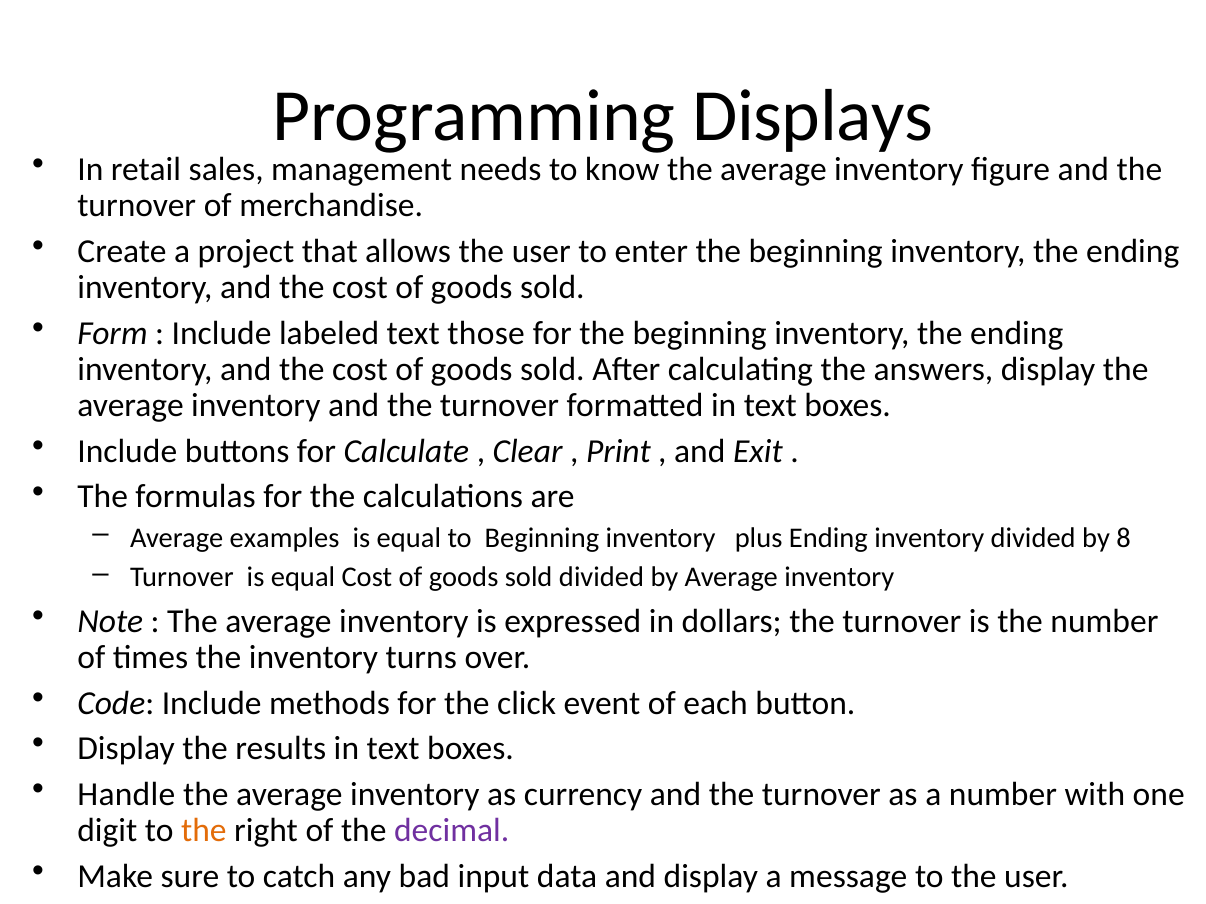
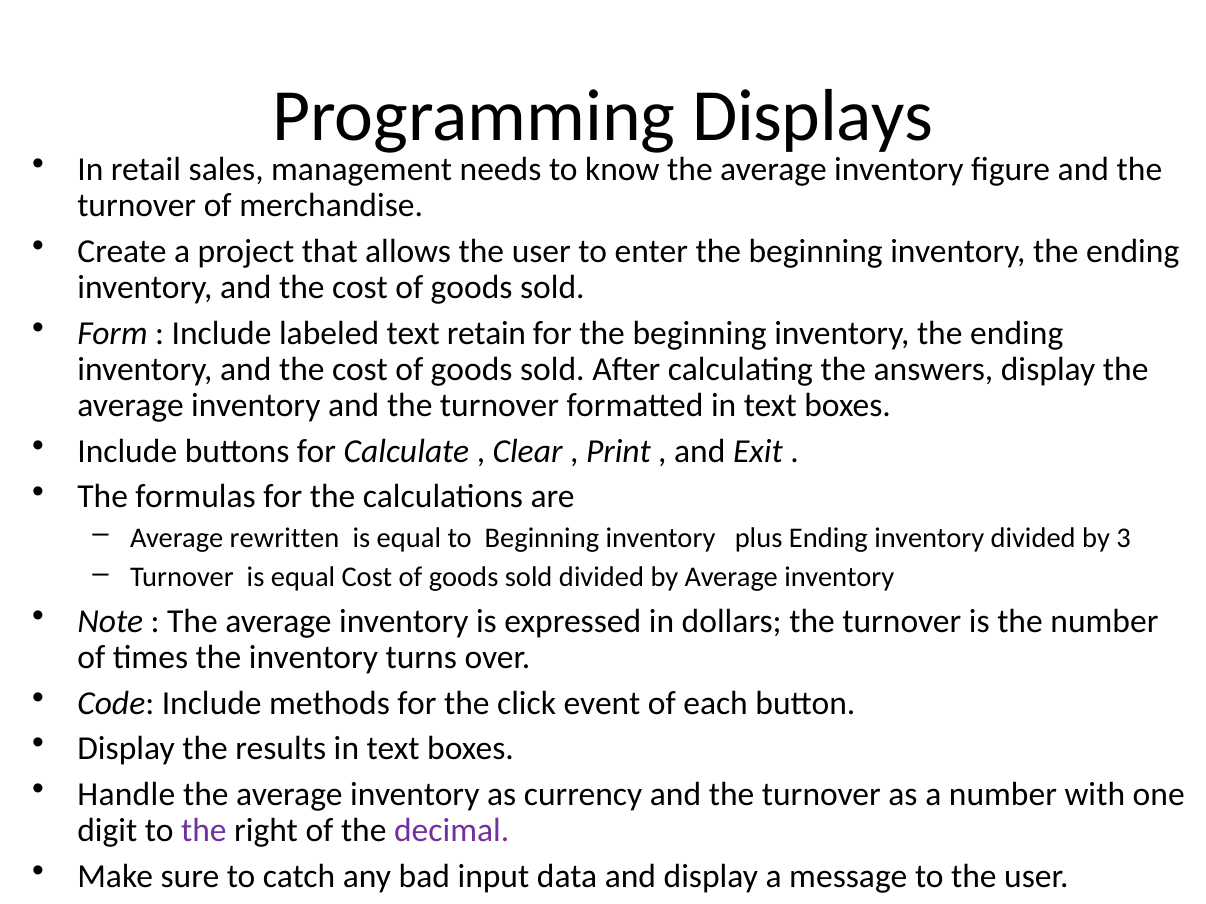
those: those -> retain (486, 333)
examples: examples -> rewritten (285, 538)
8: 8 -> 3 (1124, 538)
the colour: orange -> purple (204, 831)
